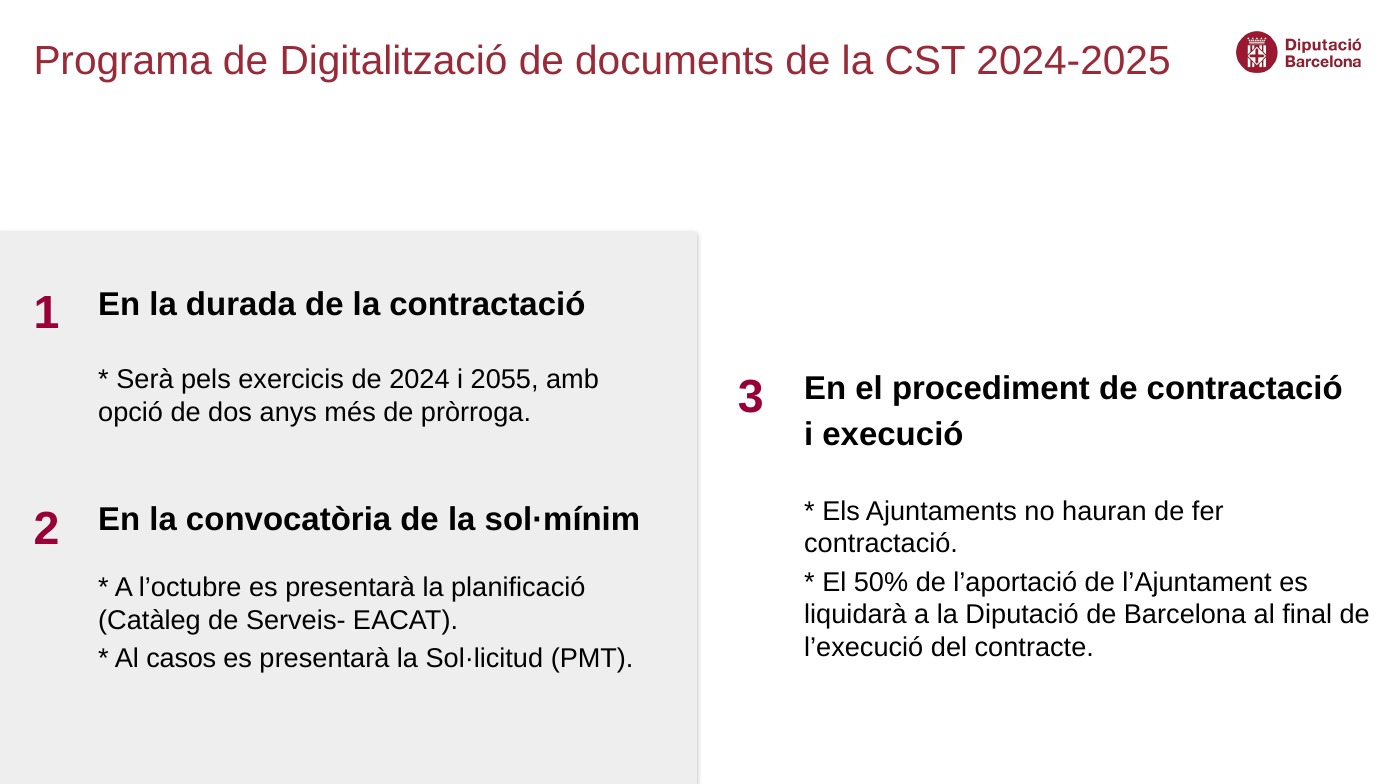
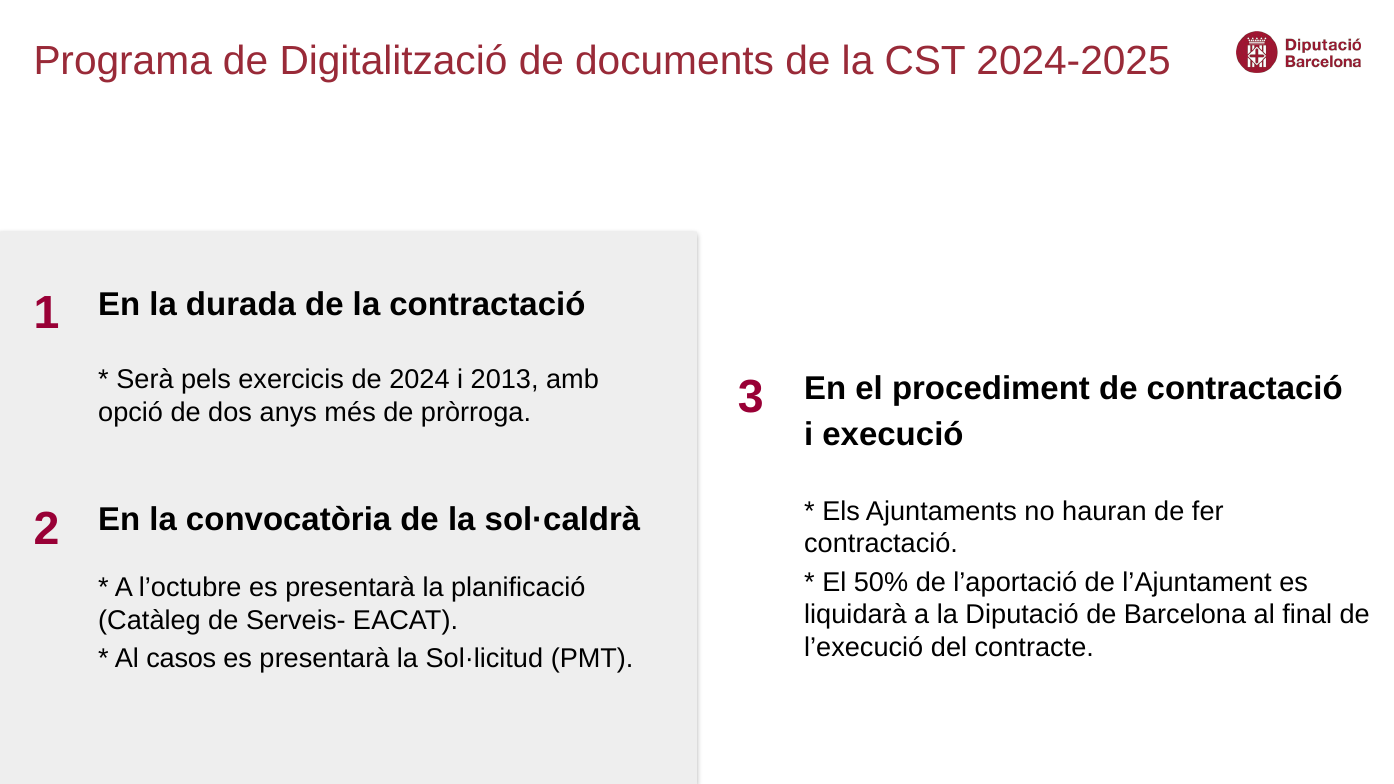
2055: 2055 -> 2013 (505, 380)
sol·mínim: sol·mínim -> sol·caldrà (562, 520)
